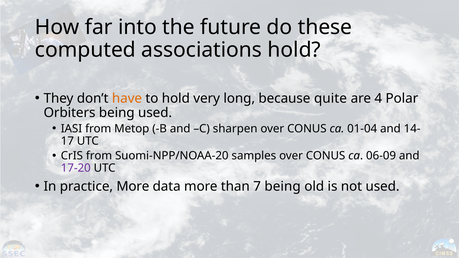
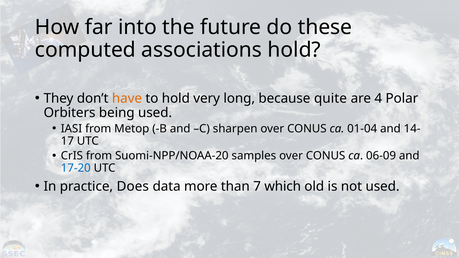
17-20 colour: purple -> blue (76, 168)
practice More: More -> Does (133, 186)
7 being: being -> which (283, 186)
